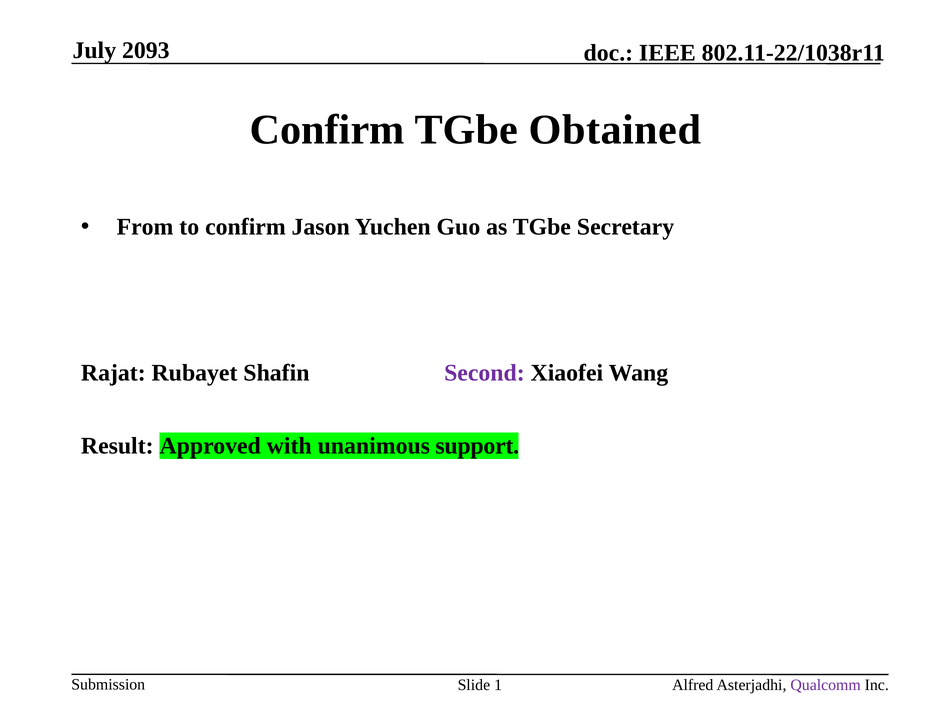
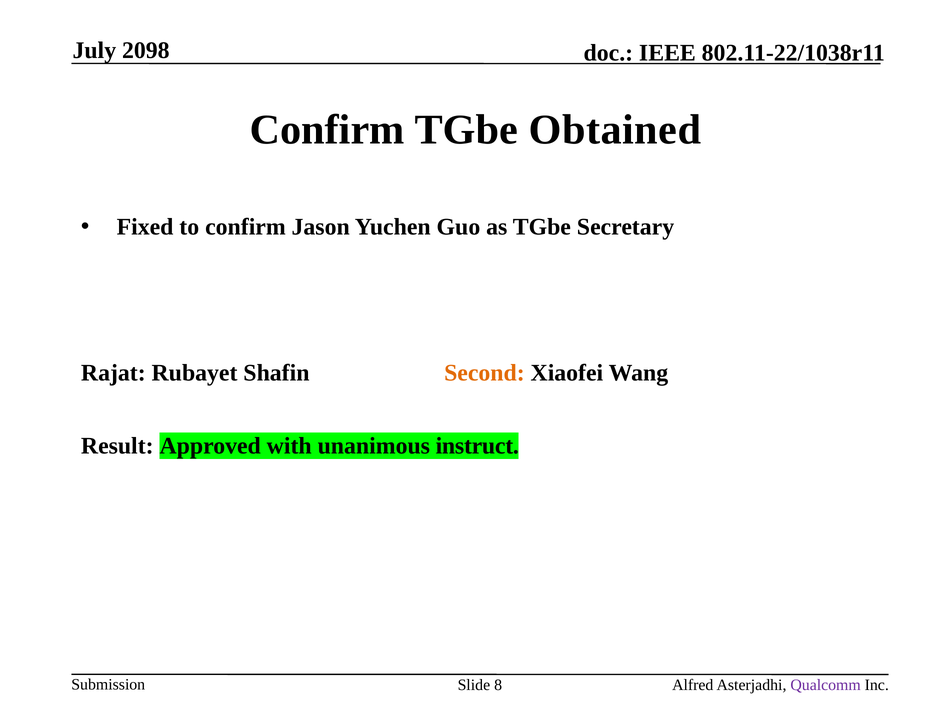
2093: 2093 -> 2098 (146, 50)
From: From -> Fixed (145, 227)
Second colour: purple -> orange (484, 373)
support: support -> instruct (477, 446)
1: 1 -> 8 (498, 685)
